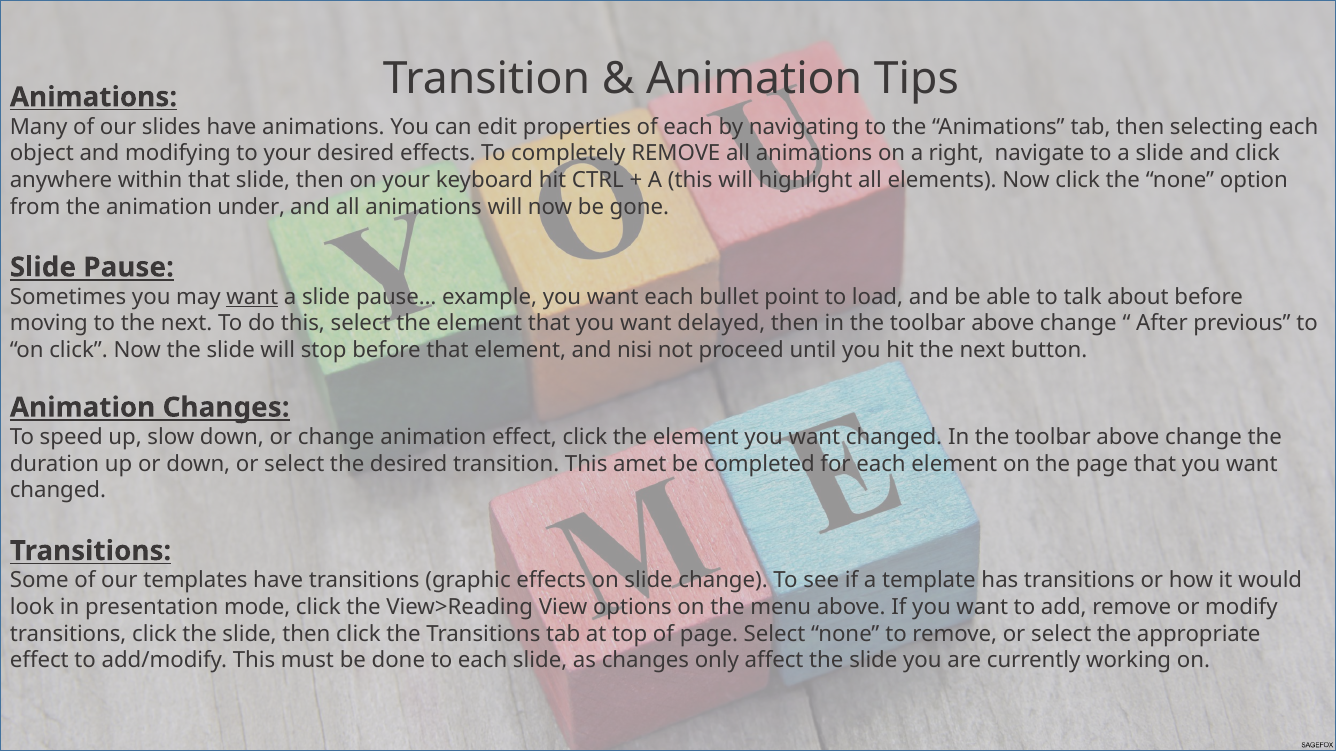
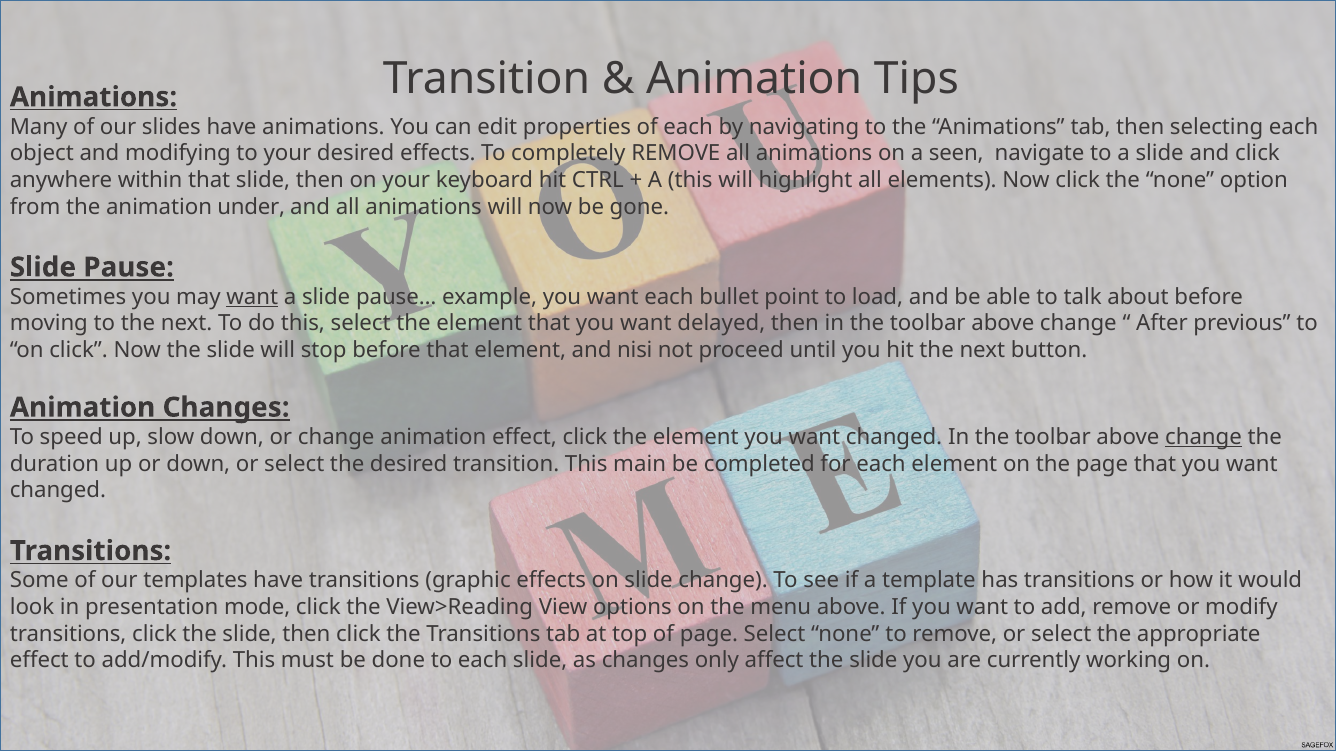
right: right -> seen (956, 154)
change underline: none -> present (1204, 437)
amet: amet -> main (640, 464)
